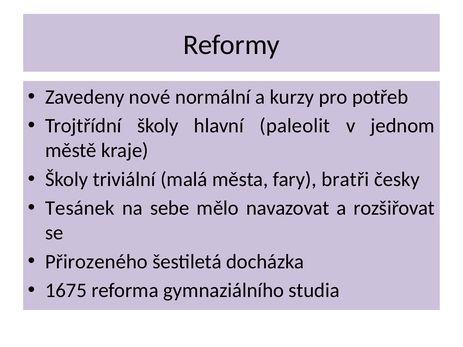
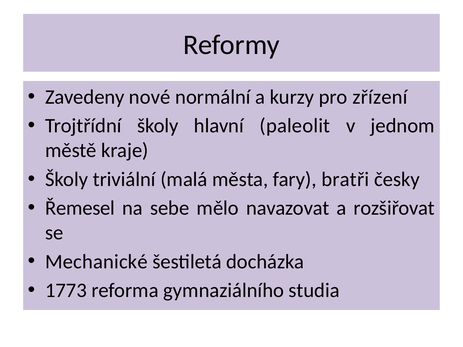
potřeb: potřeb -> zřízení (380, 97)
Tesánek: Tesánek -> Řemesel (80, 208)
Přirozeného: Přirozeného -> Mechanické (96, 262)
1675: 1675 -> 1773 (66, 291)
